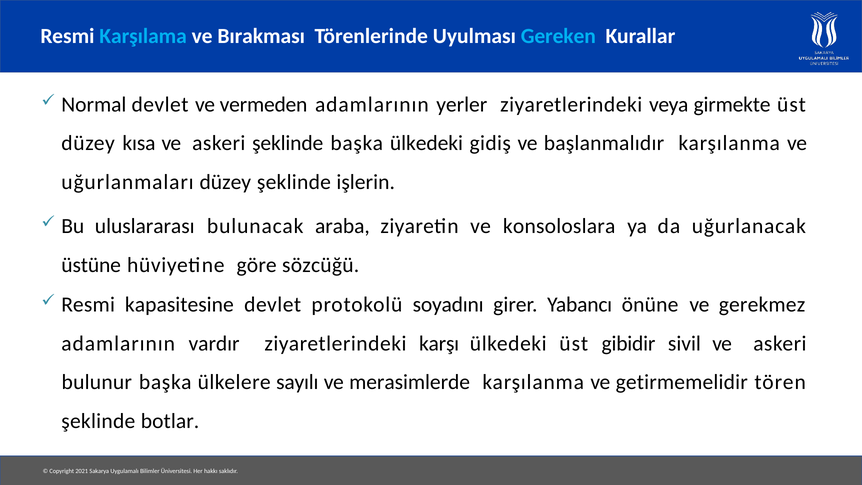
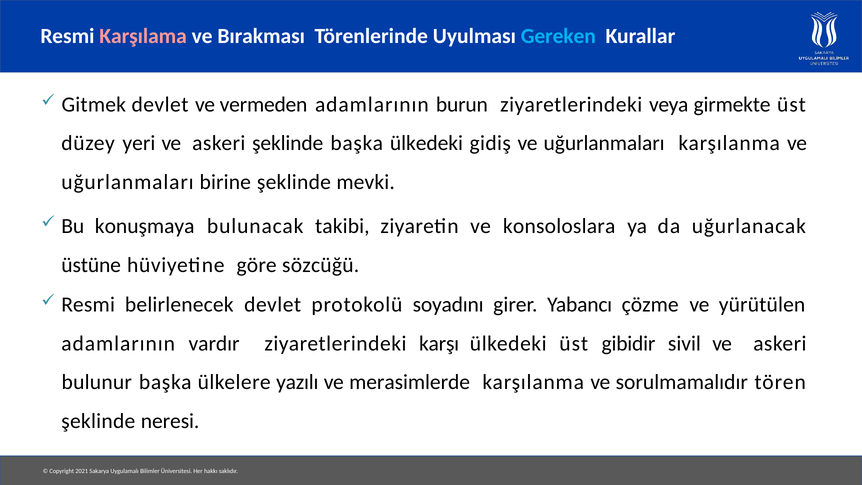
Karşılama colour: light blue -> pink (143, 36)
Normal: Normal -> Gitmek (94, 104)
yerler: yerler -> burun (462, 104)
kısa: kısa -> yeri (139, 143)
gidiş ve başlanmalıdır: başlanmalıdır -> uğurlanmaları (604, 143)
uğurlanmaları düzey: düzey -> birine (225, 182)
işlerin: işlerin -> mevki (366, 182)
uluslararası: uluslararası -> konuşmaya (145, 226)
araba: araba -> takibi (342, 226)
kapasitesine: kapasitesine -> belirlenecek (179, 305)
önüne: önüne -> çözme (650, 305)
gerekmez: gerekmez -> yürütülen (762, 305)
sayılı: sayılı -> yazılı (297, 382)
getirmemelidir: getirmemelidir -> sorulmamalıdır (682, 382)
botlar: botlar -> neresi (170, 421)
